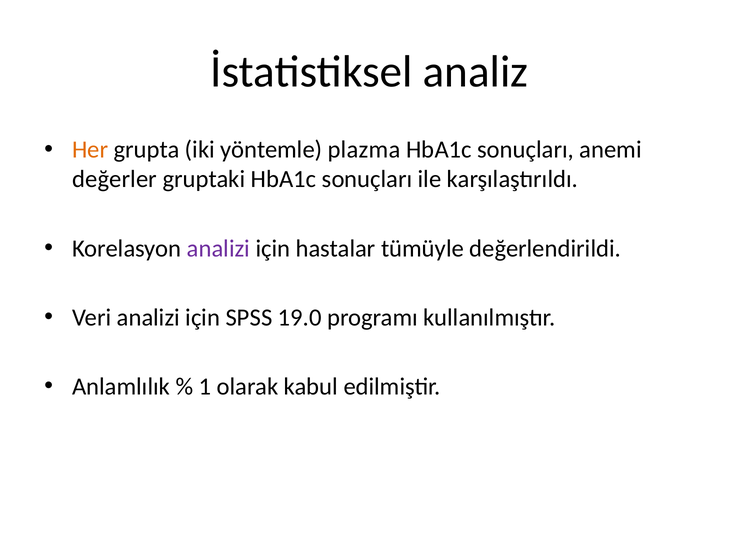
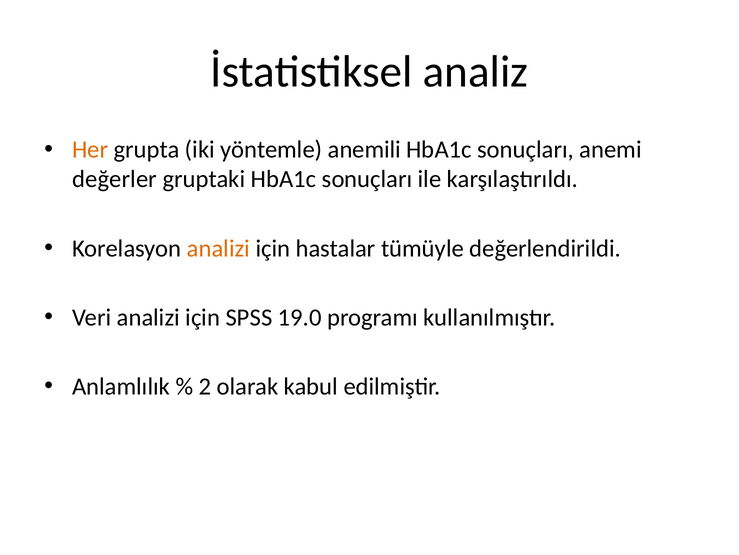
plazma: plazma -> anemili (364, 150)
analizi colour: purple -> orange (218, 248)
1: 1 -> 2 (205, 386)
